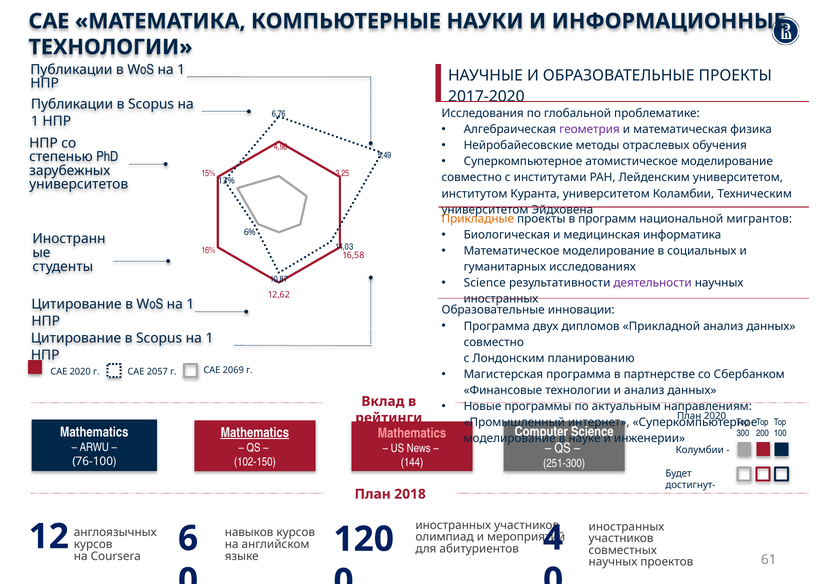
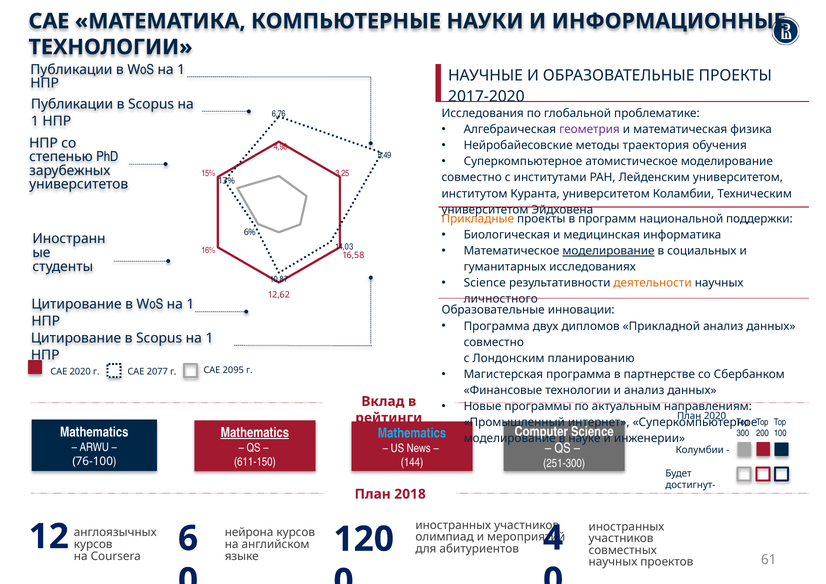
отраслевых: отраслевых -> траектория (656, 146)
мигрантов: мигрантов -> поддержки (759, 219)
моделирование underline: none -> present (609, 251)
деятельности colour: purple -> orange (653, 283)
иностранных: иностранных -> личностного (501, 299)
2057: 2057 -> 2077 (157, 372)
2069: 2069 -> 2095 (233, 371)
Mathematics colour: pink -> light blue (412, 433)
102-150: 102-150 -> 611-150 (255, 462)
навыков: навыков -> нейрона (249, 533)
